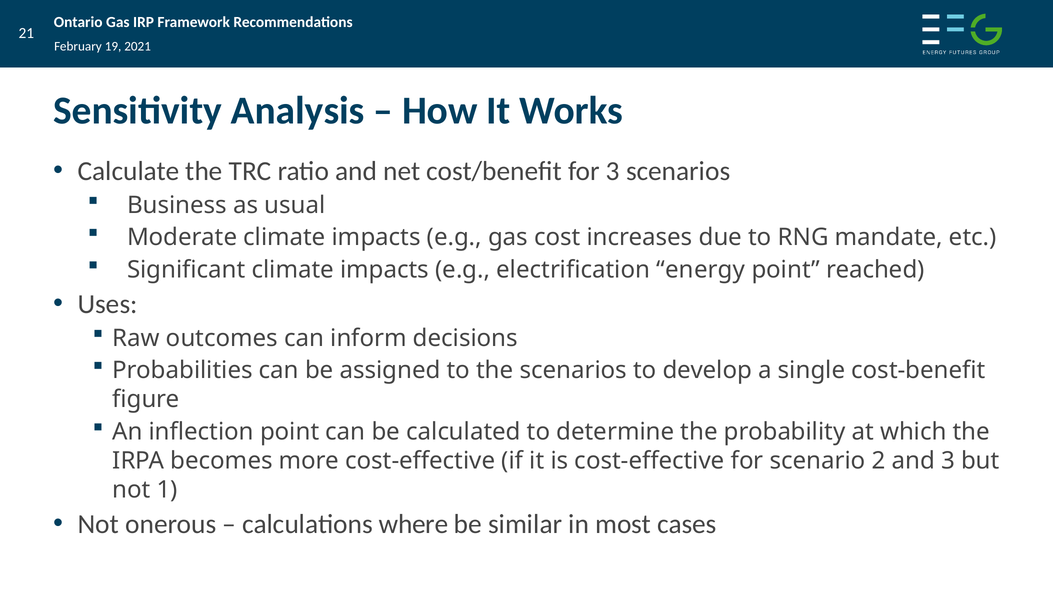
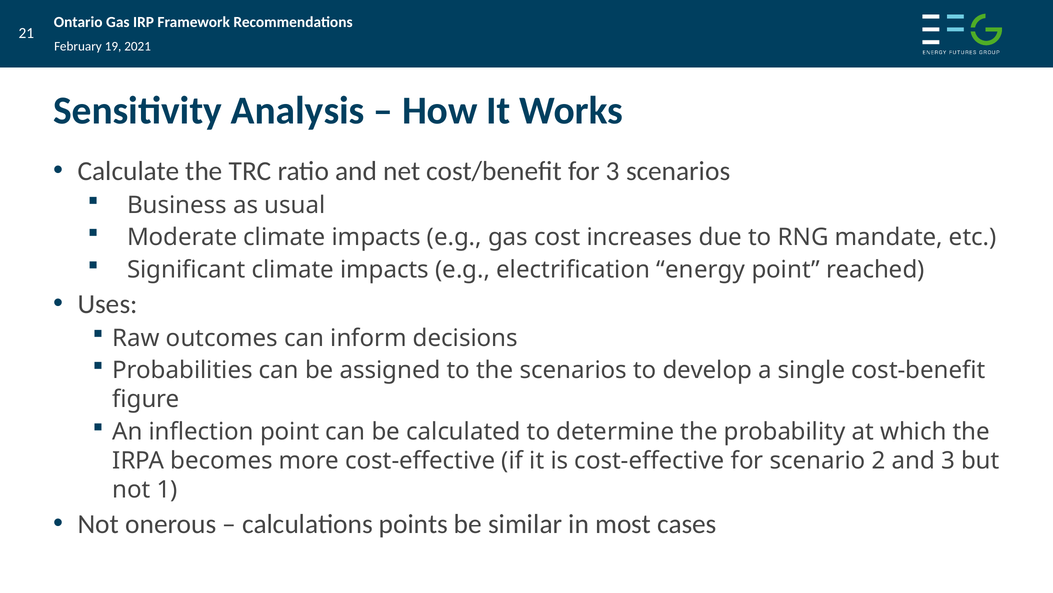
where: where -> points (413, 524)
